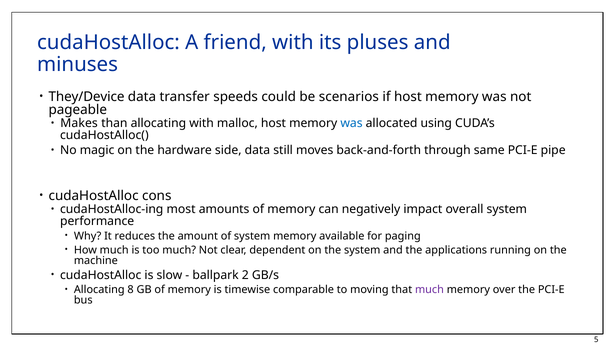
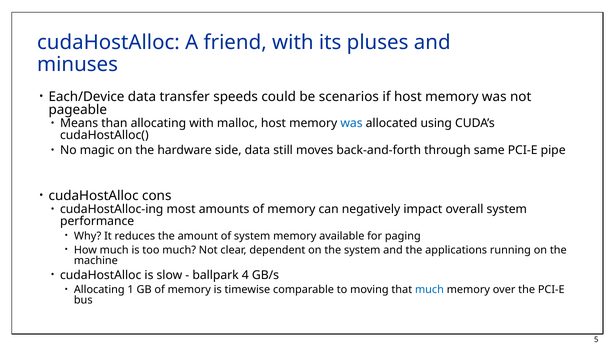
They/Device: They/Device -> Each/Device (87, 97)
Makes: Makes -> Means (79, 123)
2: 2 -> 4 (245, 275)
8: 8 -> 1 (131, 290)
much colour: purple -> blue (429, 290)
